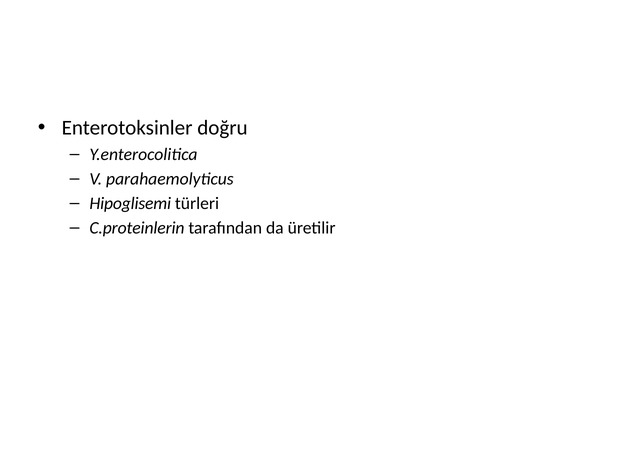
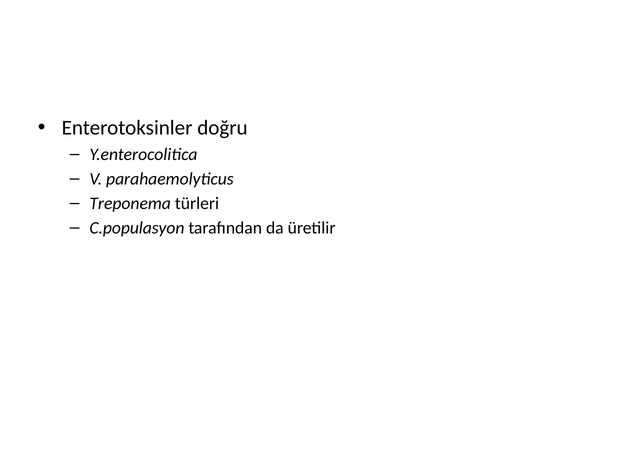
Hipoglisemi: Hipoglisemi -> Treponema (130, 204)
C.proteinlerin: C.proteinlerin -> C.populasyon (137, 229)
